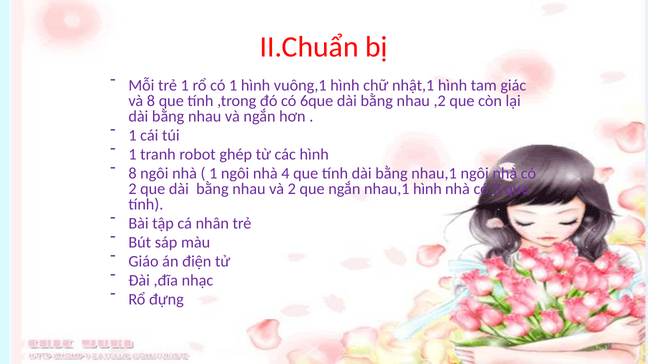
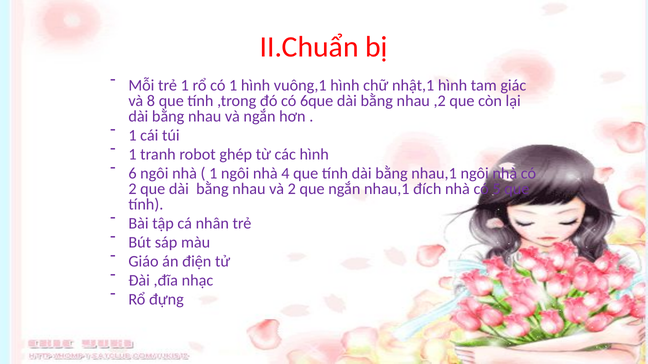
8: 8 -> 6 (132, 174)
nhau,1 hình: hình -> đích (427, 189)
